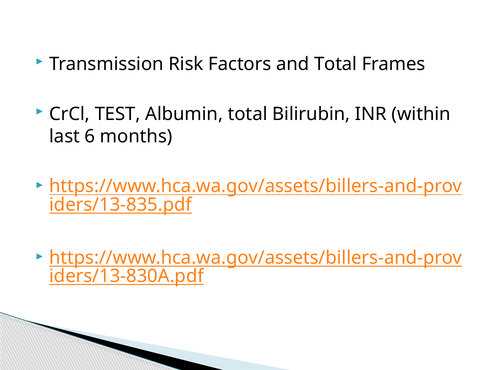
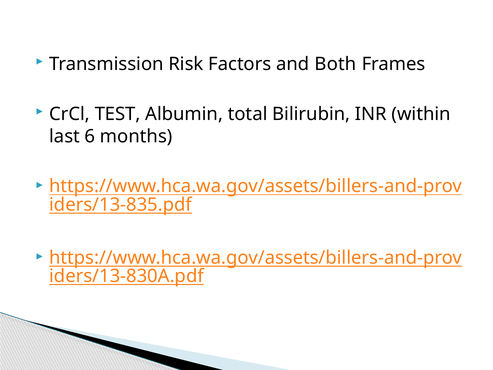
and Total: Total -> Both (335, 64)
